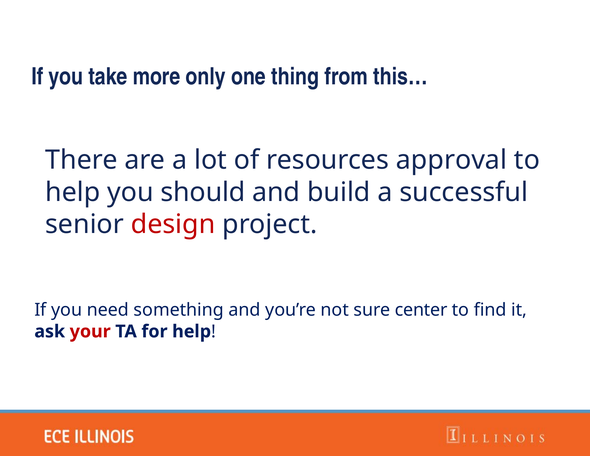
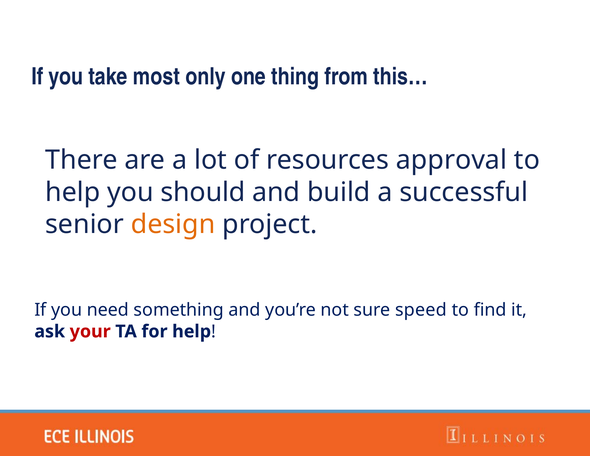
more: more -> most (156, 77)
design colour: red -> orange (173, 224)
center: center -> speed (421, 310)
